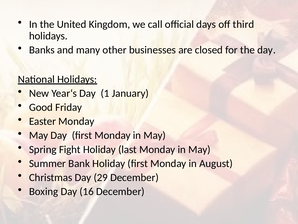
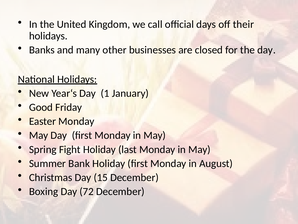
third: third -> their (243, 24)
29: 29 -> 15 (101, 177)
16: 16 -> 72 (87, 191)
